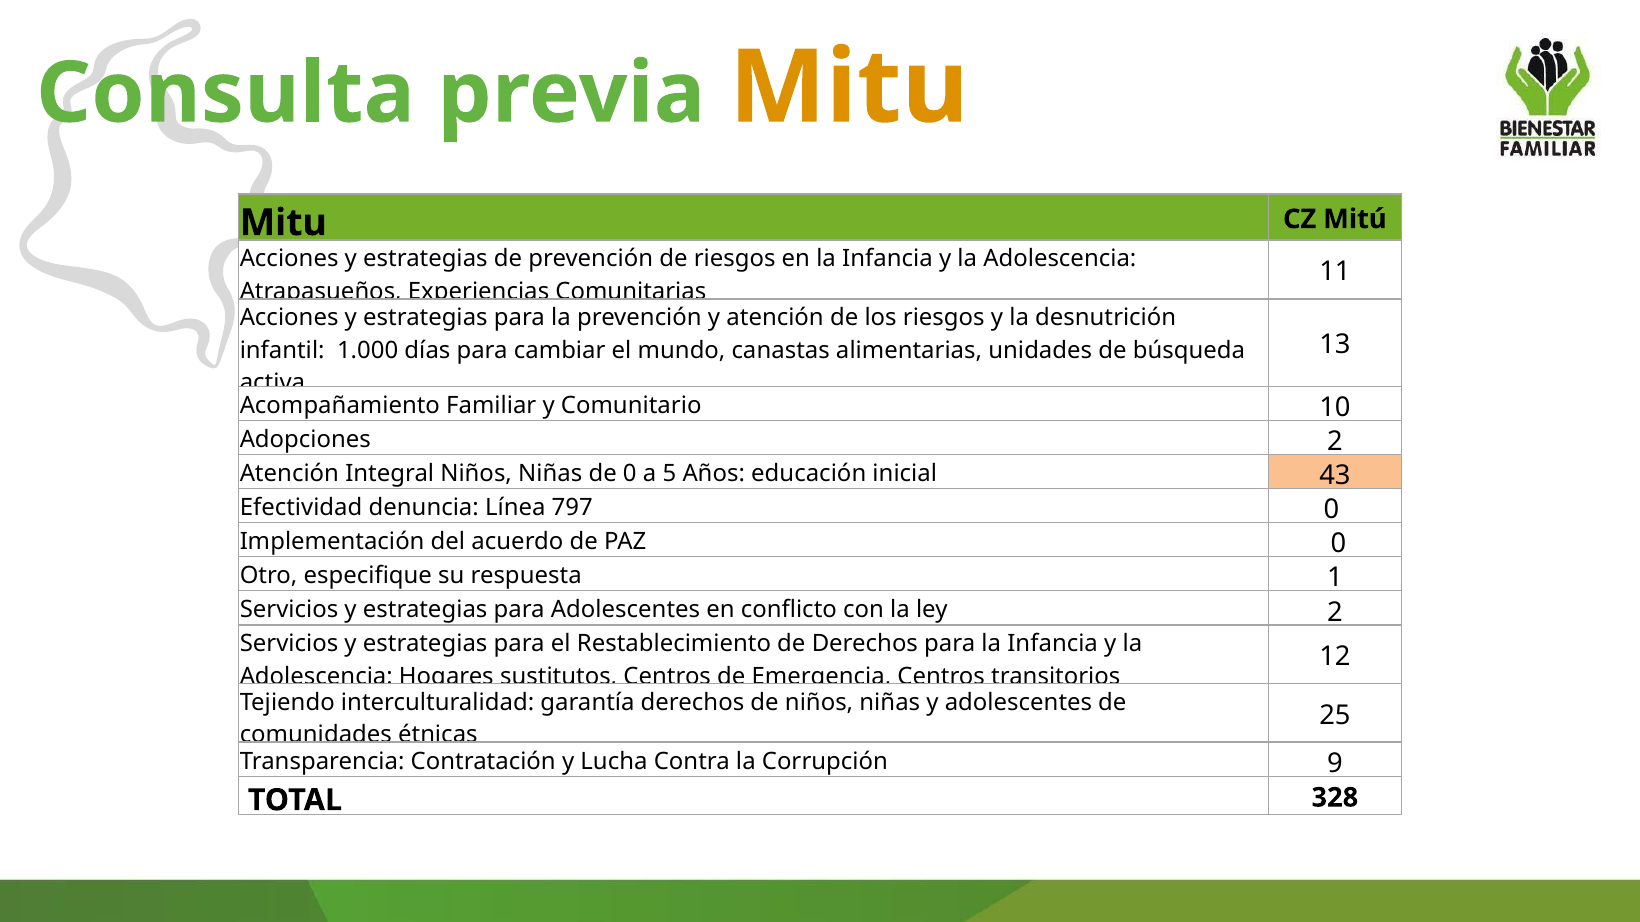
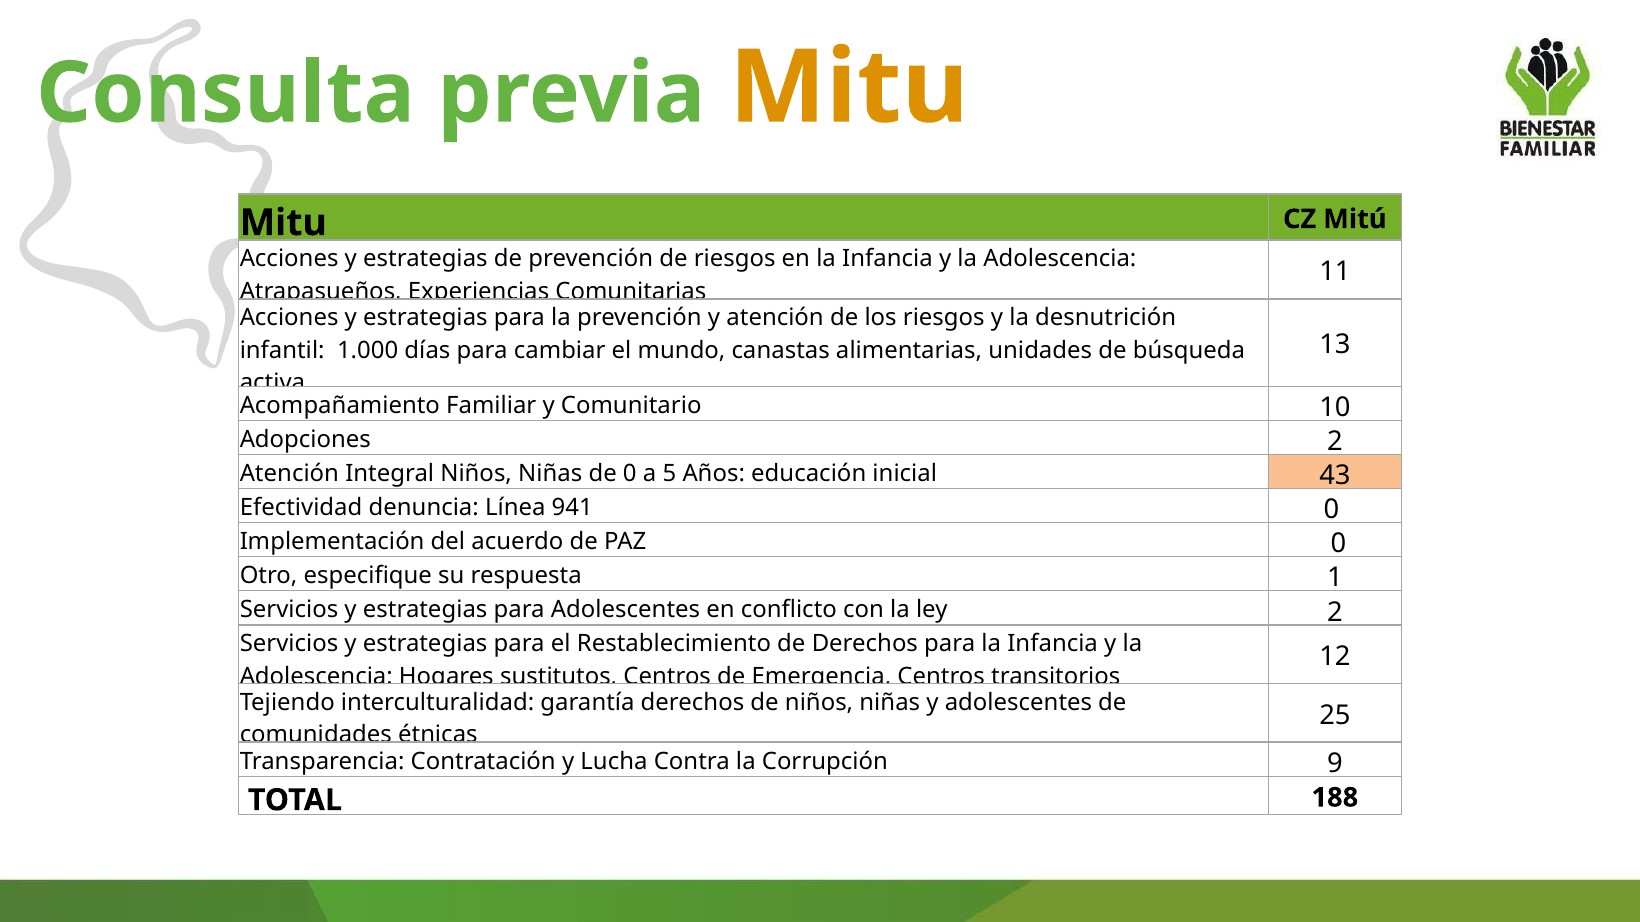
797: 797 -> 941 (572, 508)
328: 328 -> 188 (1335, 798)
